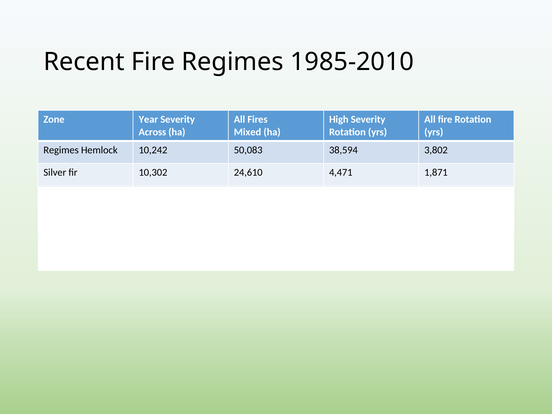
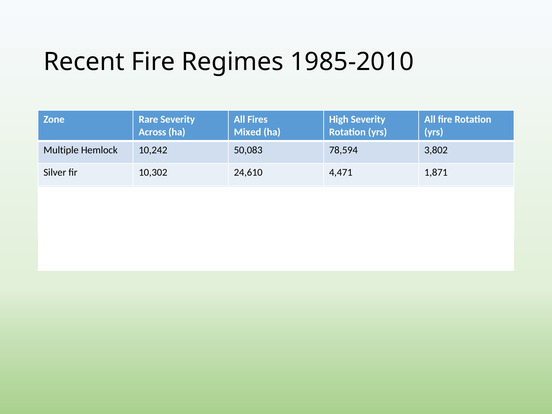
Year: Year -> Rare (148, 119)
Regimes: Regimes -> Multiple (61, 150)
38,594: 38,594 -> 78,594 (343, 150)
